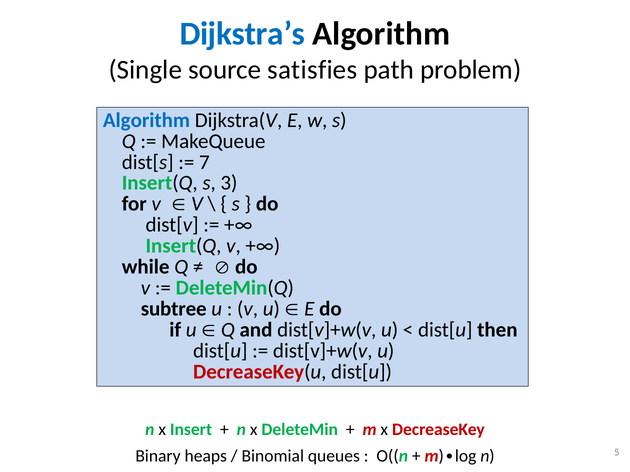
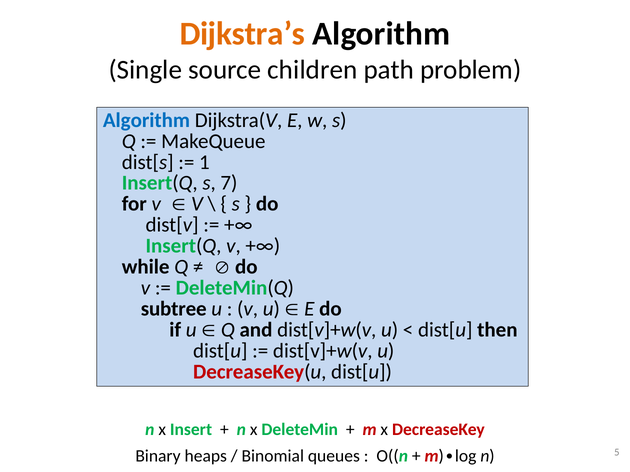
Dijkstra’s colour: blue -> orange (242, 34)
satisfies: satisfies -> children (312, 70)
7: 7 -> 1 (204, 162)
3: 3 -> 7 (229, 183)
